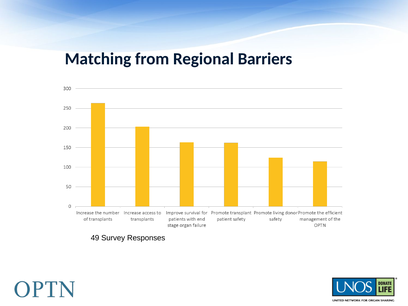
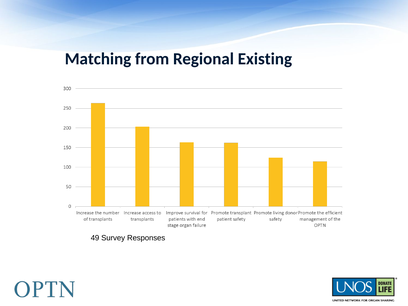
Barriers: Barriers -> Existing (265, 59)
